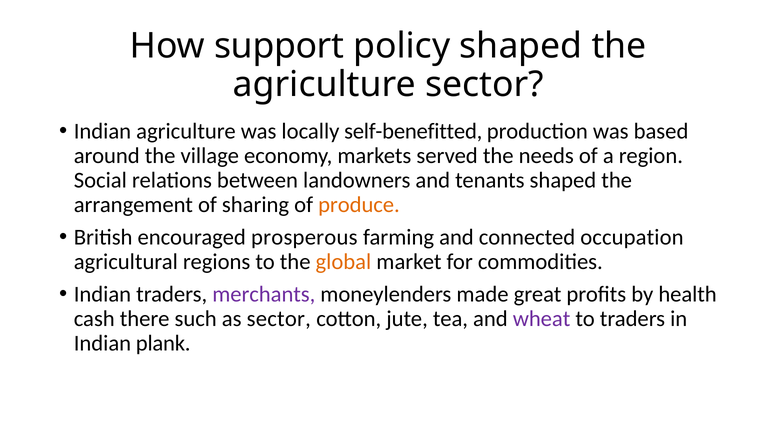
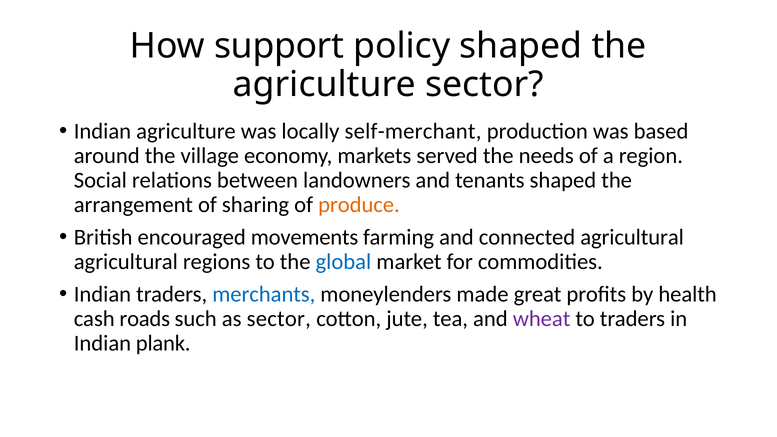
self-benefitted: self-benefitted -> self-merchant (413, 131)
prosperous: prosperous -> movements (305, 237)
connected occupation: occupation -> agricultural (632, 237)
global colour: orange -> blue (343, 262)
merchants colour: purple -> blue (264, 294)
there: there -> roads (145, 319)
